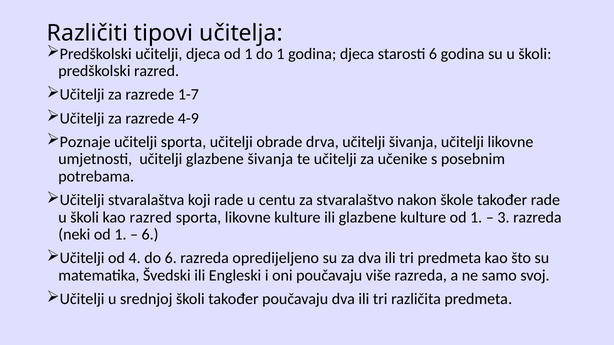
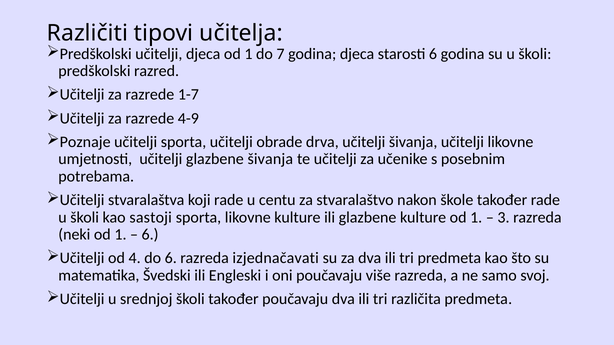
do 1: 1 -> 7 (281, 54)
kao razred: razred -> sastoji (151, 218)
opredijeljeno: opredijeljeno -> izjednačavati (276, 258)
